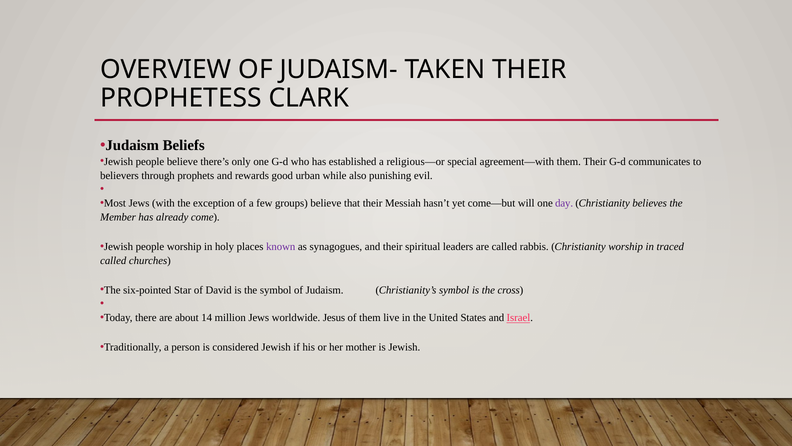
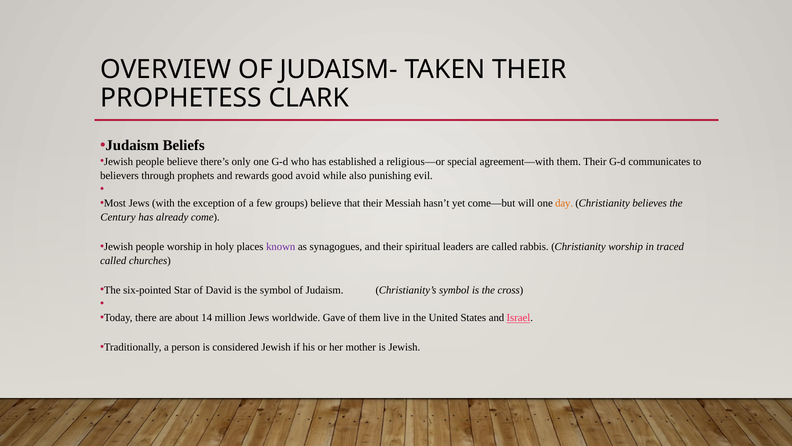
urban: urban -> avoid (308, 175)
day colour: purple -> orange (564, 203)
Member: Member -> Century (118, 217)
Jesus: Jesus -> Gave (334, 317)
